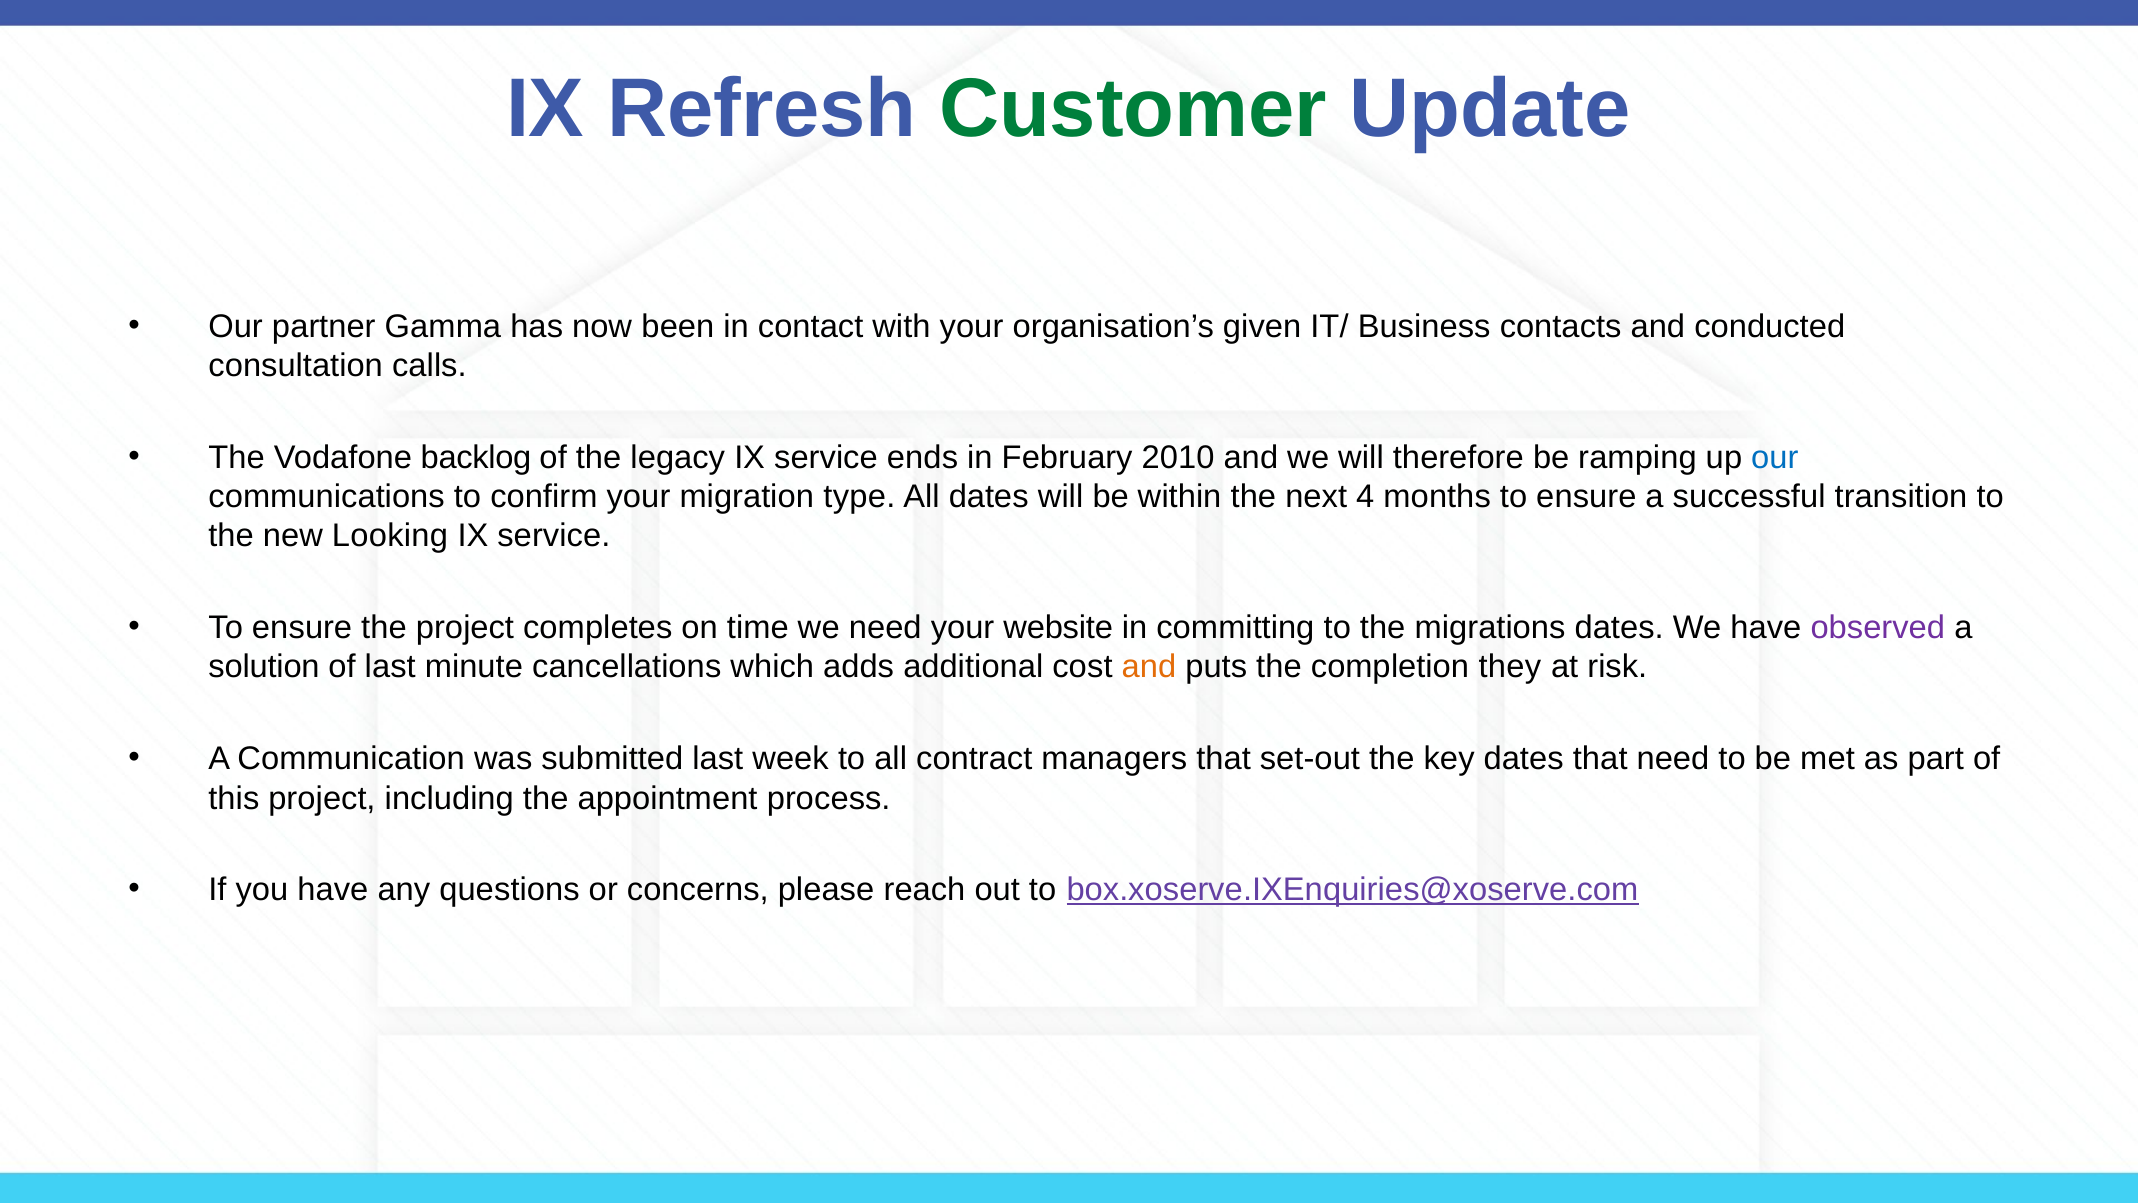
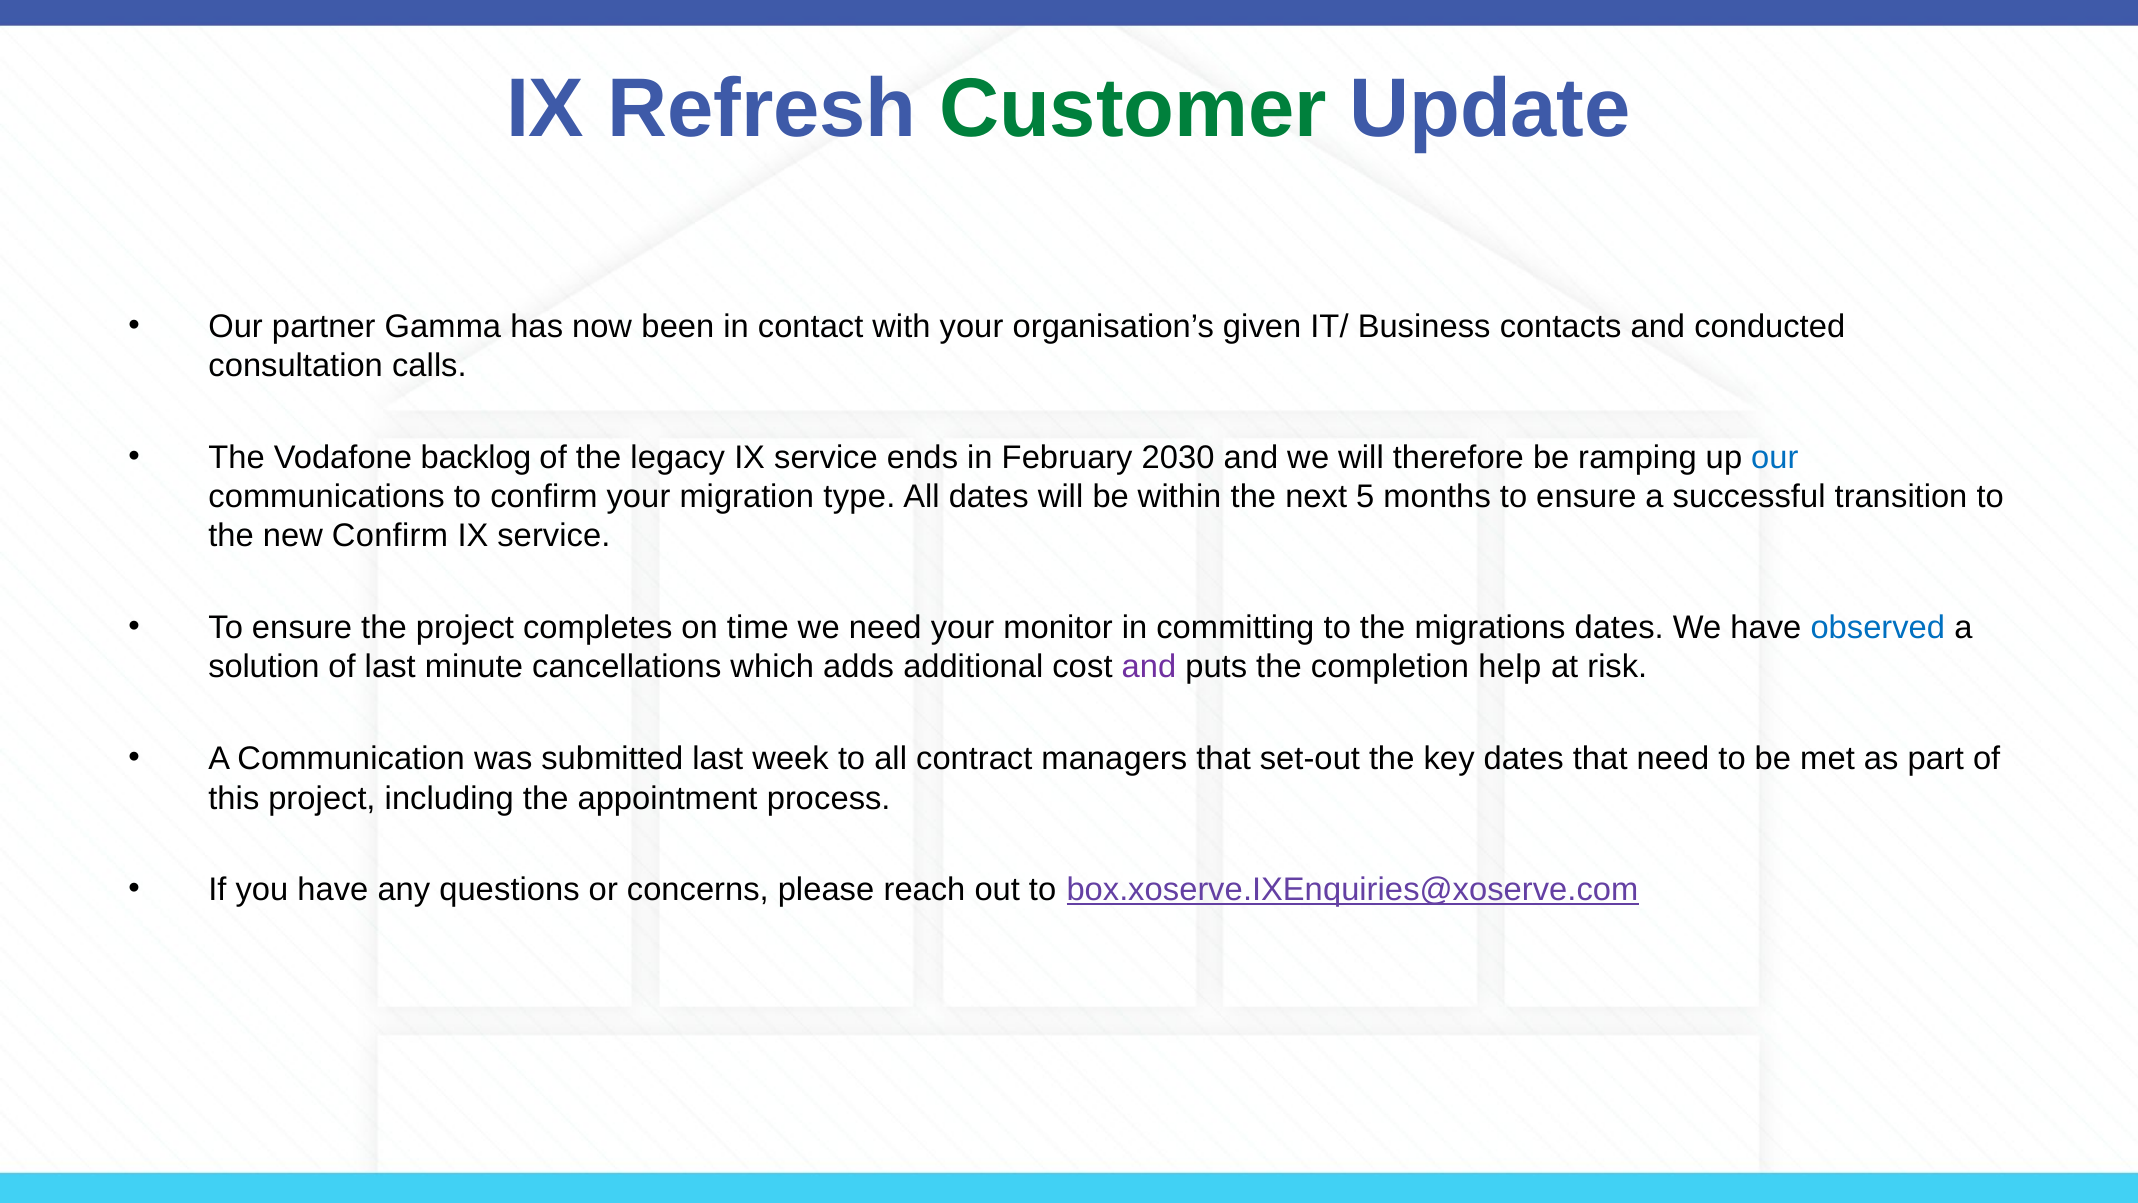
2010: 2010 -> 2030 (1178, 457)
4: 4 -> 5 (1365, 497)
new Looking: Looking -> Confirm (390, 536)
website: website -> monitor (1058, 628)
observed colour: purple -> blue (1878, 628)
and colour: orange -> purple (1149, 667)
they: they -> help (1510, 667)
